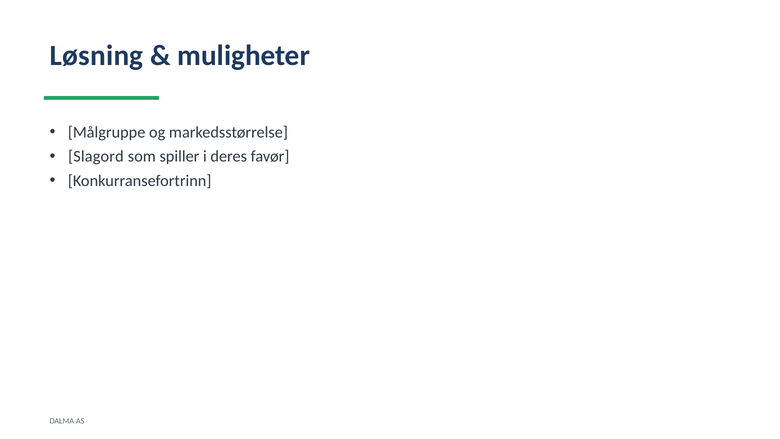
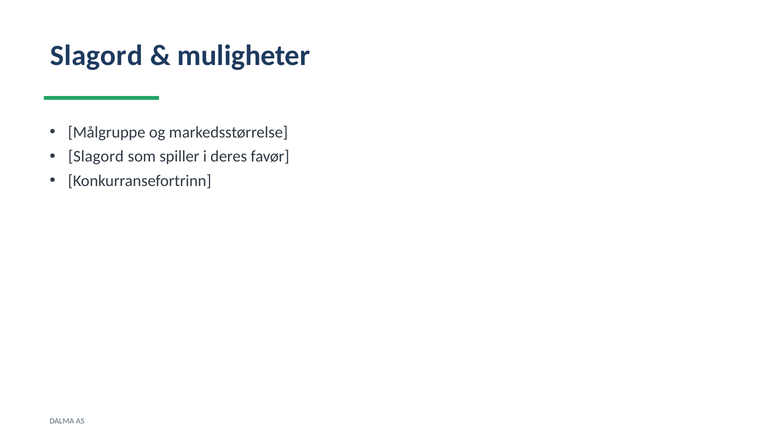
Løsning: Løsning -> Slagord (96, 56)
